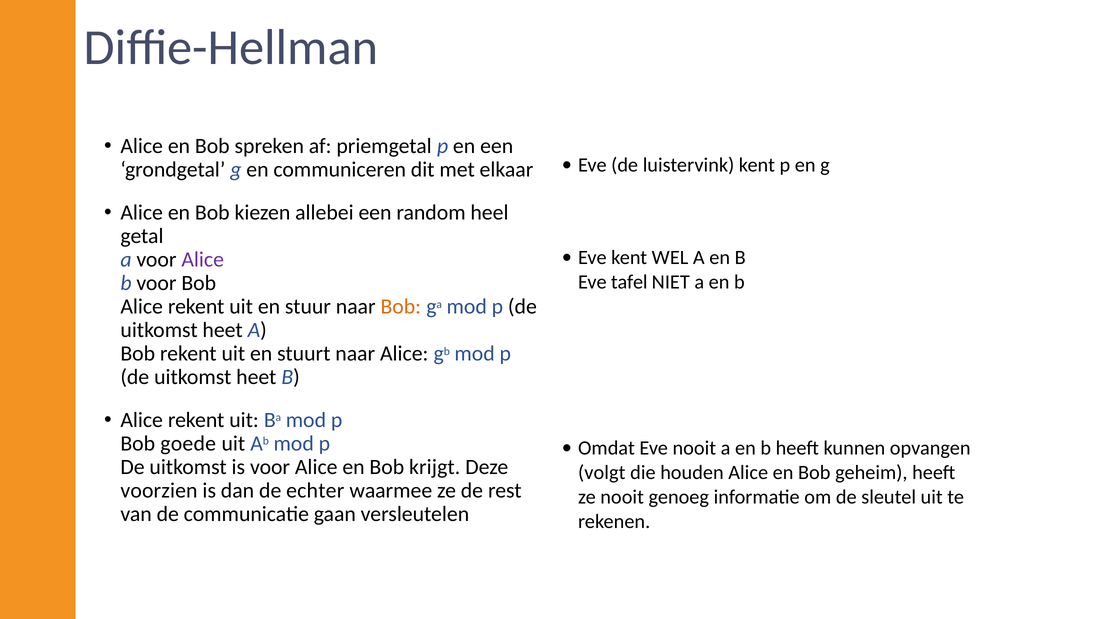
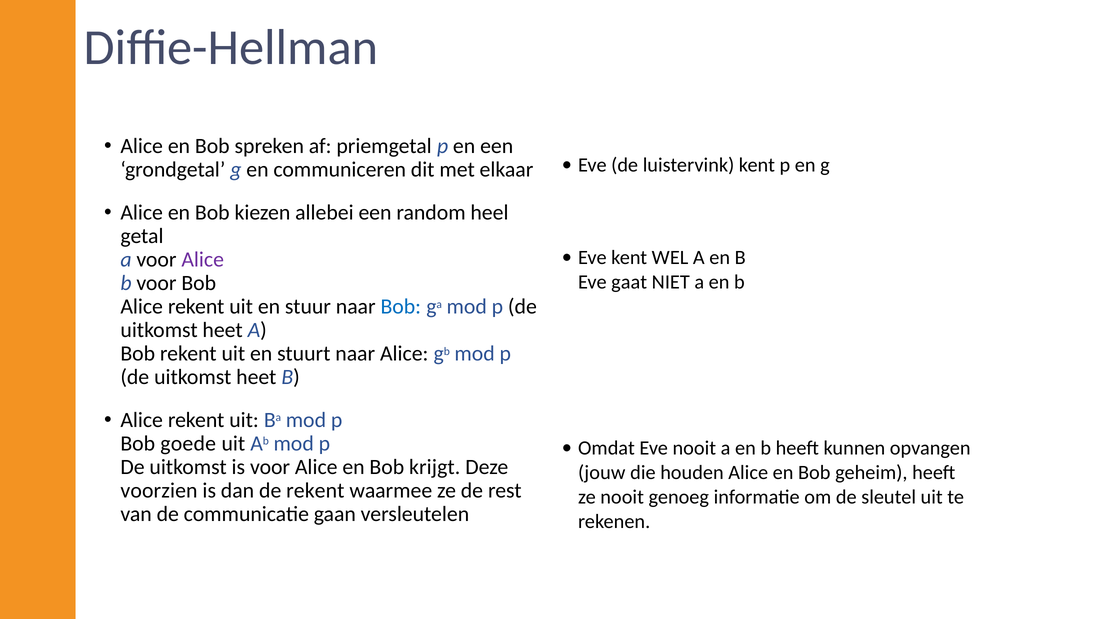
tafel: tafel -> gaat (629, 282)
Bob colour: orange -> blue (401, 307)
volgt: volgt -> jouw (602, 473)
de echter: echter -> rekent (315, 491)
